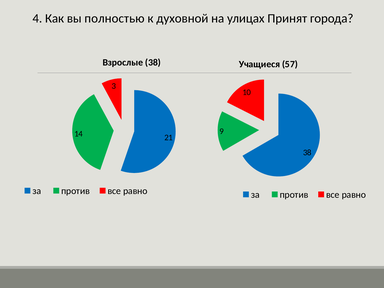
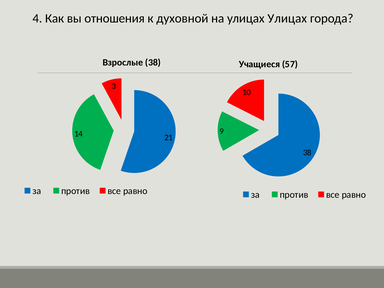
полностью: полностью -> отношения (115, 18)
улицах Принят: Принят -> Улицах (287, 18)
